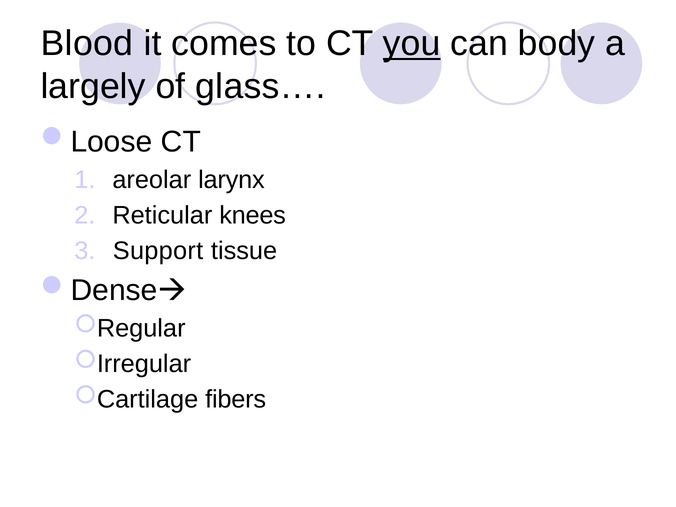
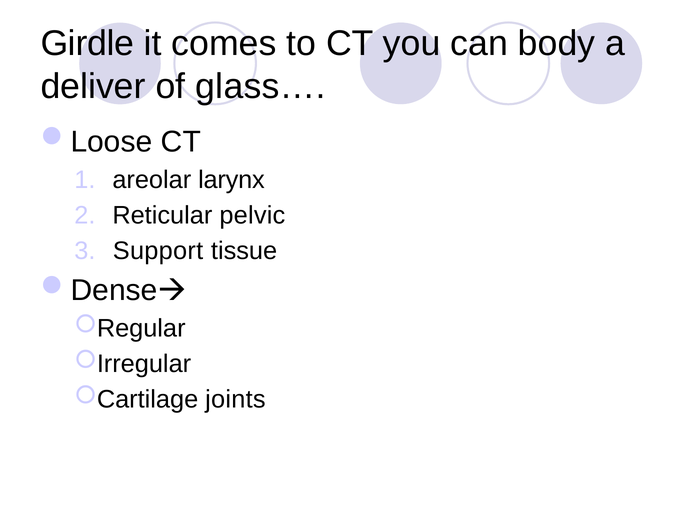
Blood: Blood -> Girdle (87, 44)
you underline: present -> none (412, 44)
largely: largely -> deliver (93, 86)
knees: knees -> pelvic (252, 215)
fibers: fibers -> joints (235, 400)
